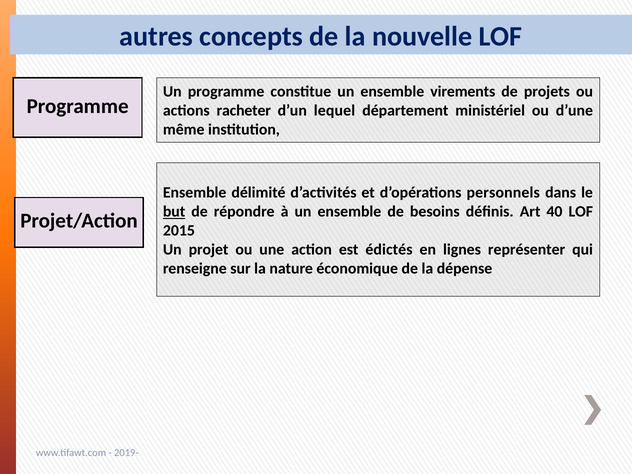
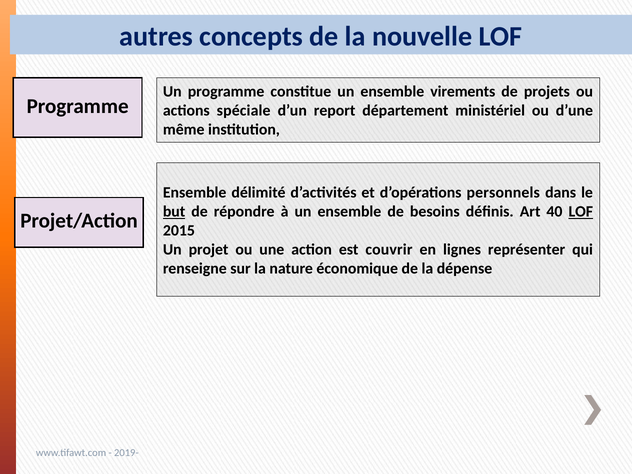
racheter: racheter -> spéciale (244, 110)
lequel: lequel -> report (335, 110)
LOF underline: none -> present (581, 212)
édictés: édictés -> couvrir (389, 250)
